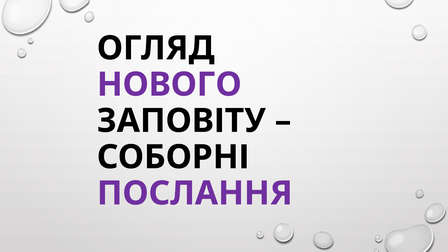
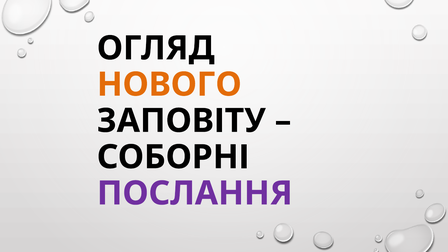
НОВОГО colour: purple -> orange (169, 85)
